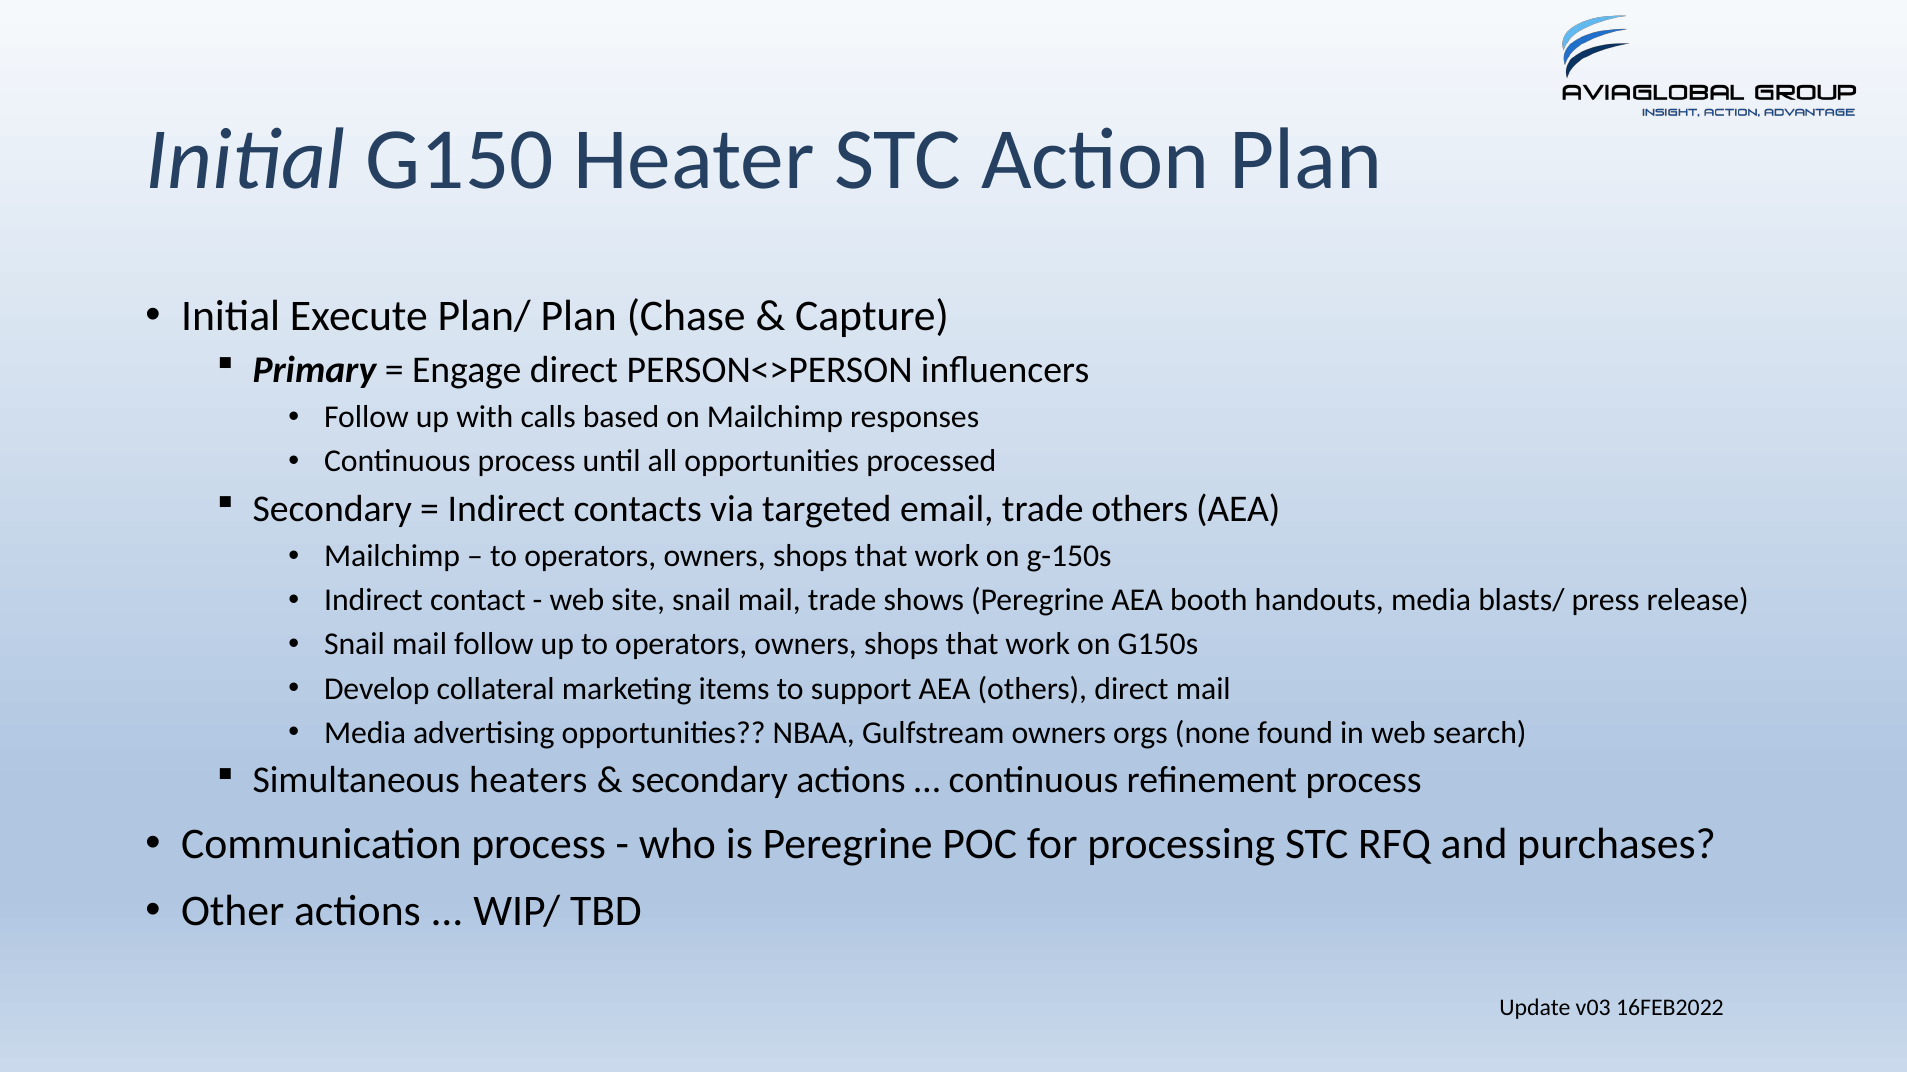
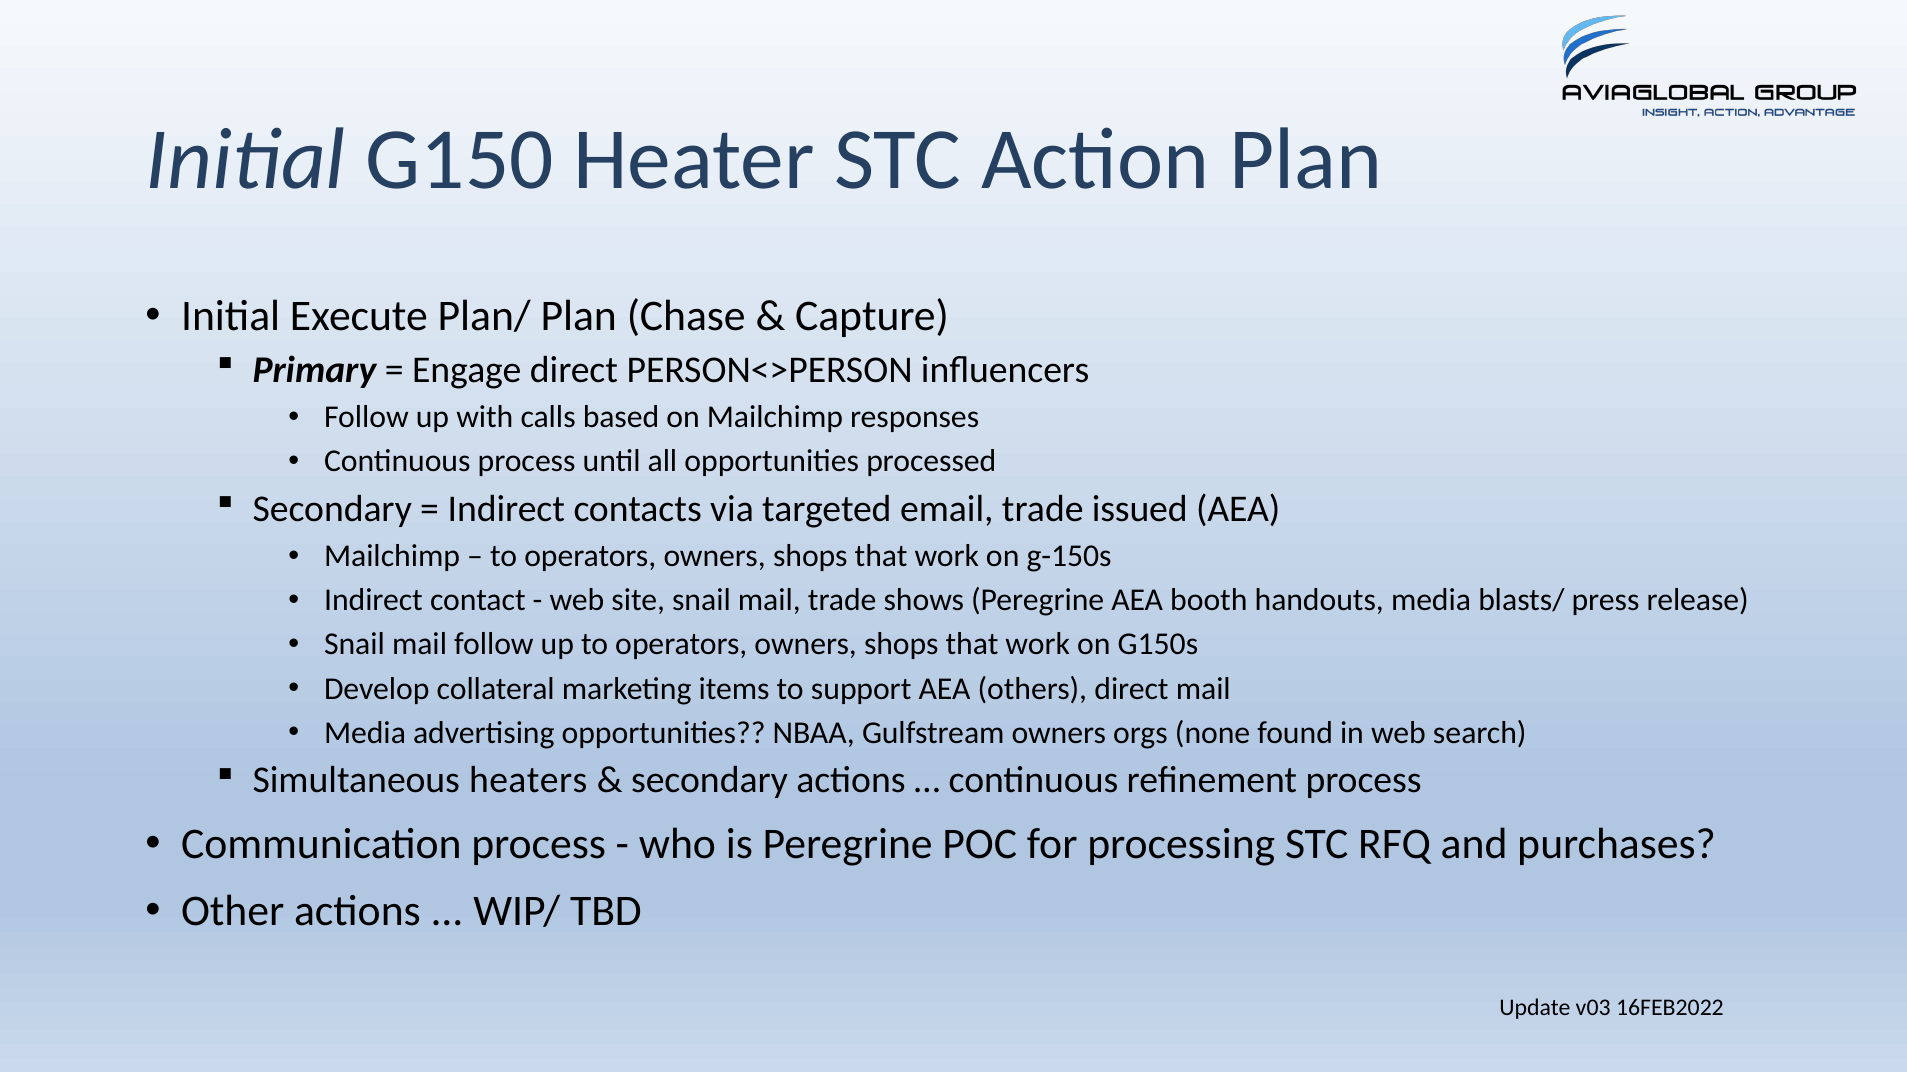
trade others: others -> issued (1140, 509)
